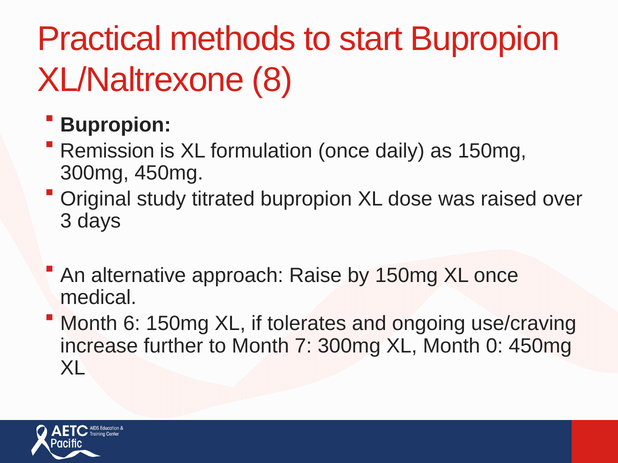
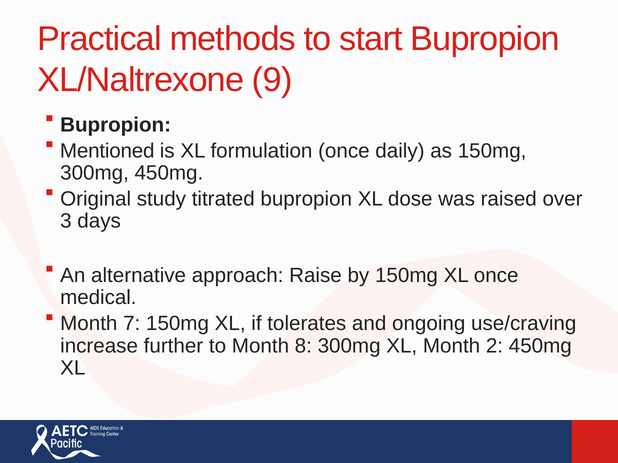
8: 8 -> 9 (272, 80)
Remission: Remission -> Mentioned (107, 151)
6: 6 -> 7 (132, 324)
7: 7 -> 8 (303, 346)
0: 0 -> 2 (494, 346)
